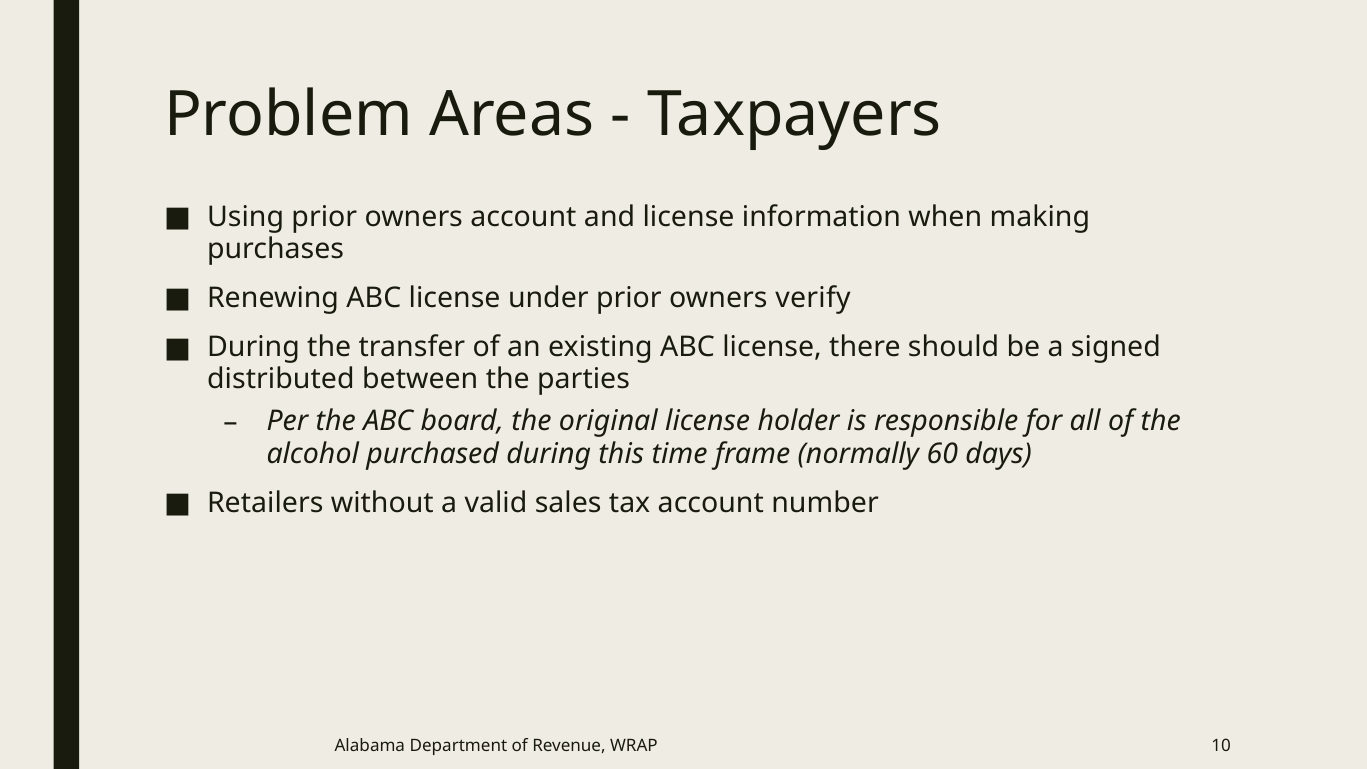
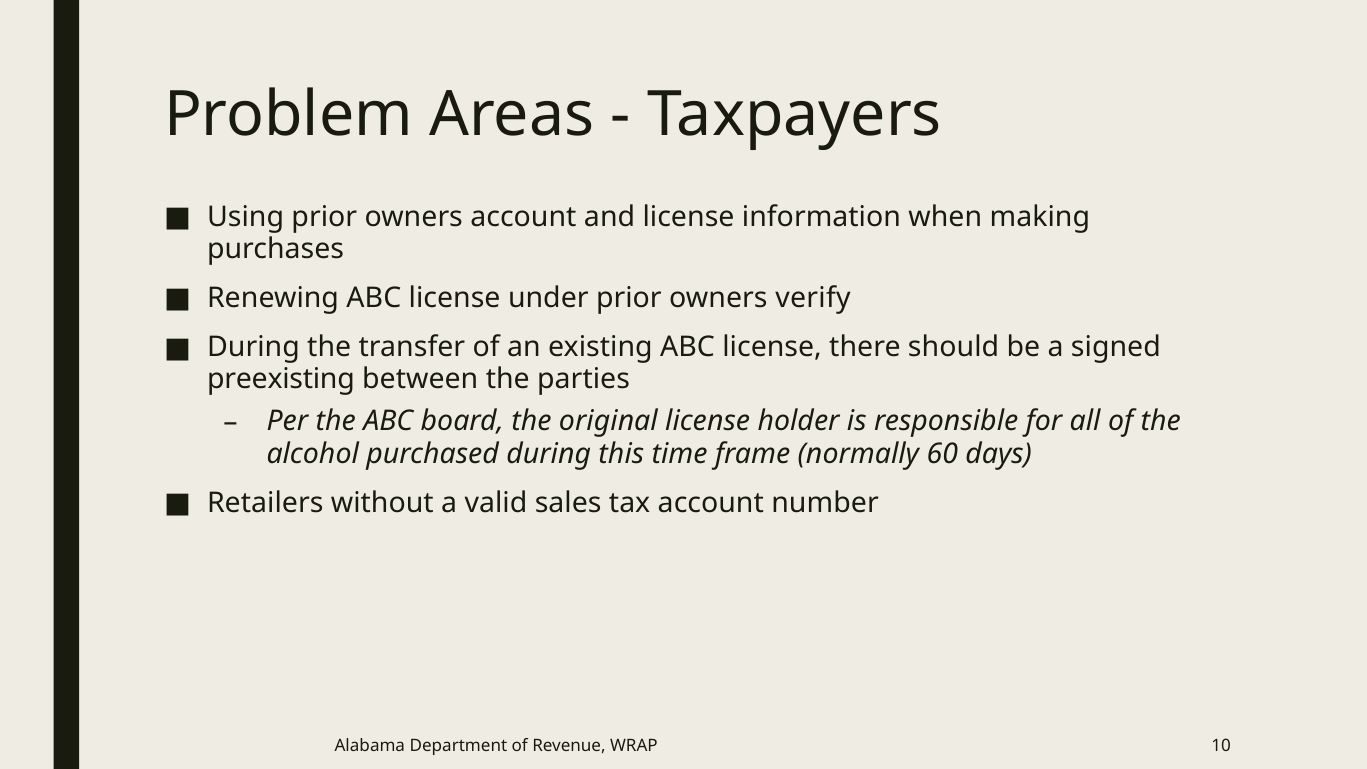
distributed: distributed -> preexisting (281, 379)
